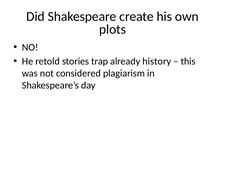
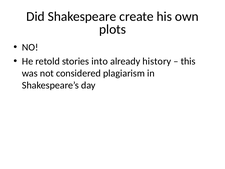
trap: trap -> into (100, 61)
